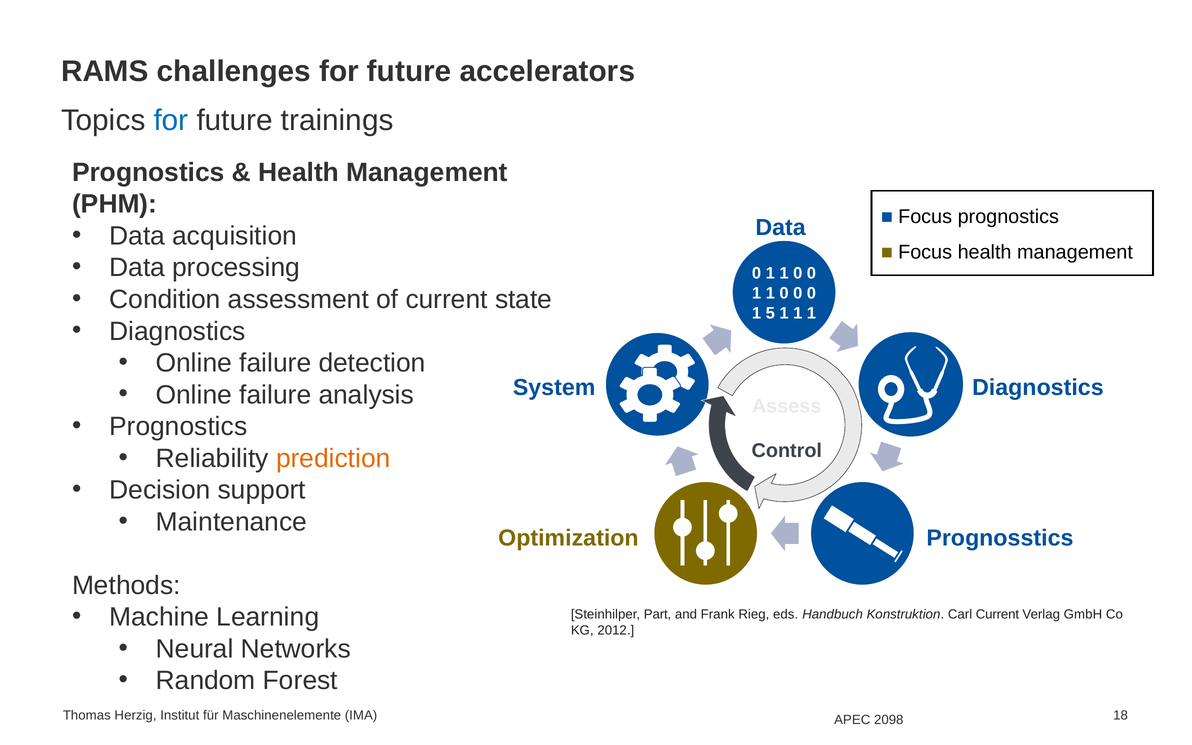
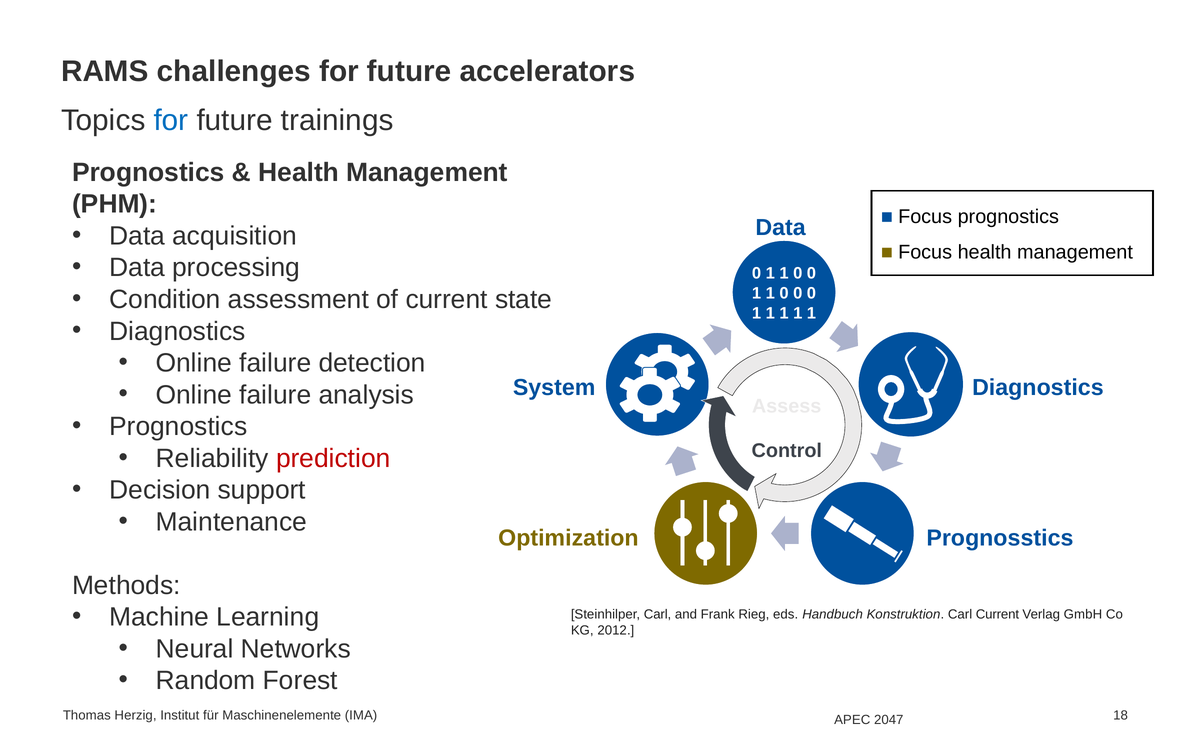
5: 5 -> 1 (770, 313)
prediction colour: orange -> red (333, 458)
Steinhilper Part: Part -> Carl (658, 614)
2098: 2098 -> 2047 (889, 720)
